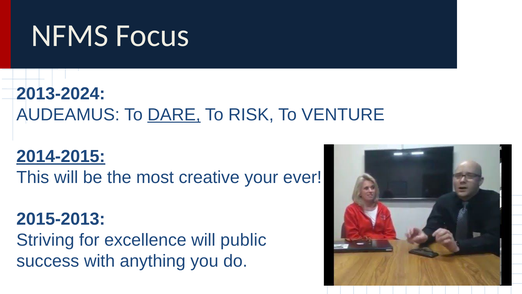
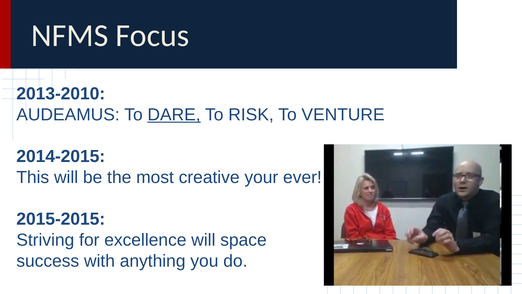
2013-2024: 2013-2024 -> 2013-2010 (61, 94)
2014-2015 underline: present -> none (61, 156)
2015-2013: 2015-2013 -> 2015-2015 (61, 219)
public: public -> space (243, 240)
